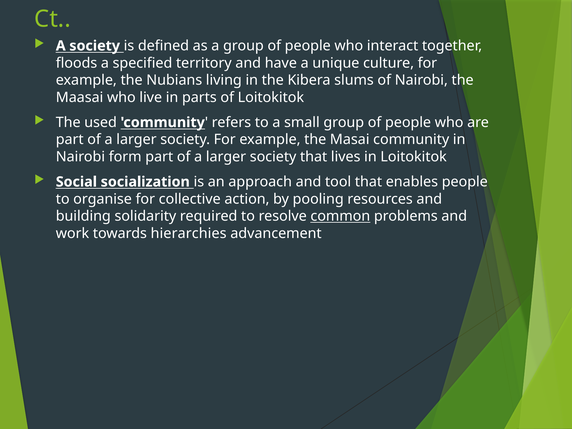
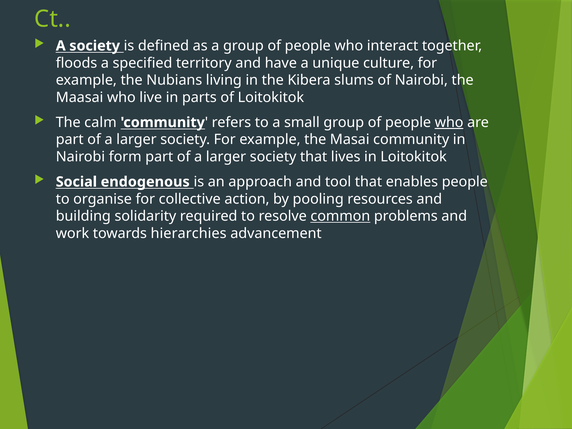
used: used -> calm (100, 122)
who underline: none -> present (449, 122)
socialization: socialization -> endogenous (145, 182)
